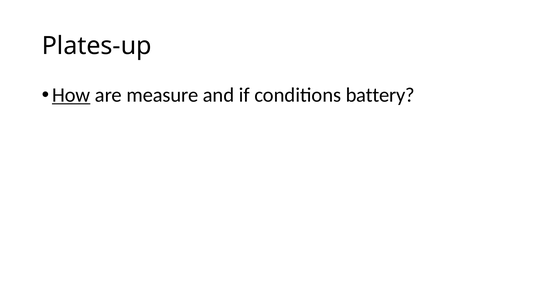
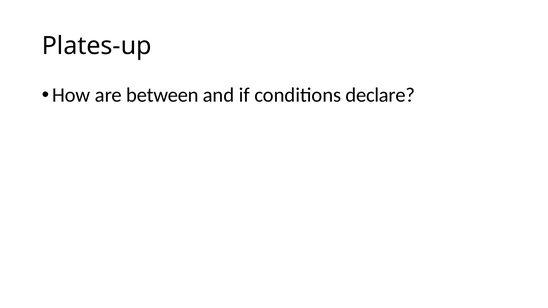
How underline: present -> none (71, 95)
measure: measure -> between (162, 95)
battery: battery -> declare (380, 95)
